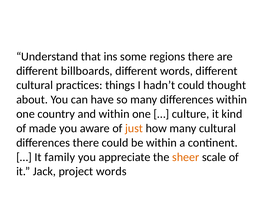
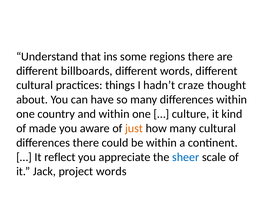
hadn’t could: could -> craze (191, 85)
family: family -> reflect (60, 157)
sheer colour: orange -> blue (186, 157)
